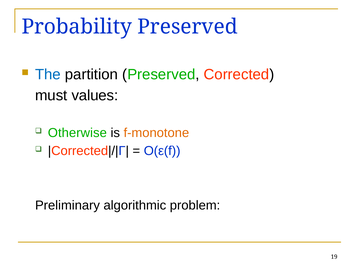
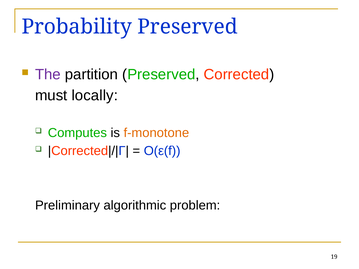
The colour: blue -> purple (48, 75)
values: values -> locally (95, 96)
Otherwise: Otherwise -> Computes (77, 133)
